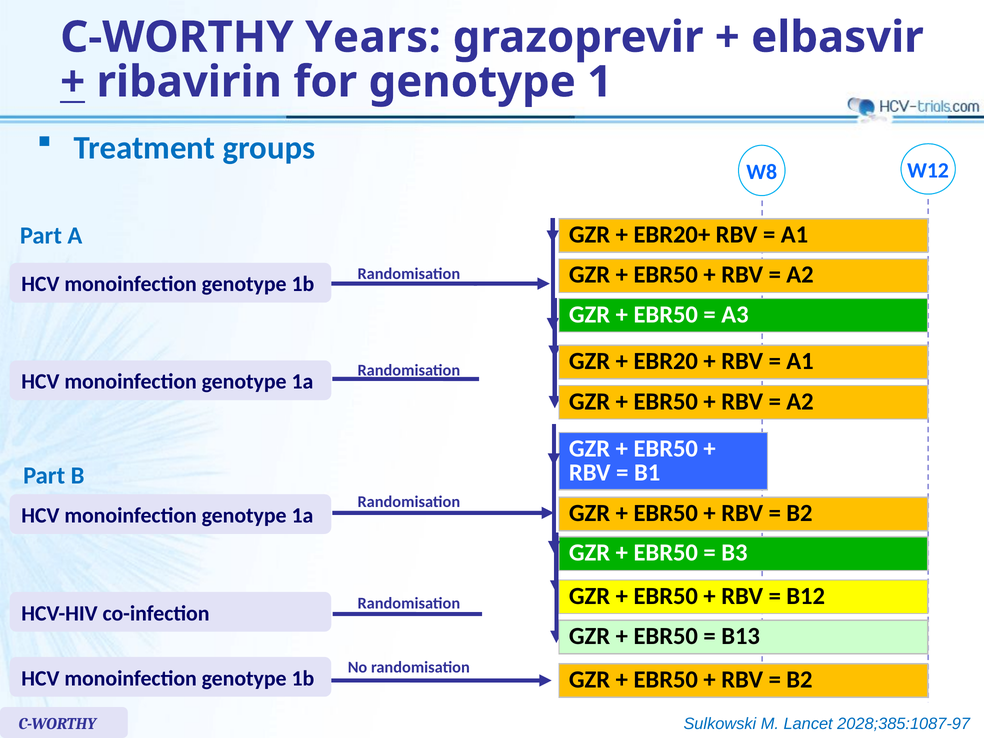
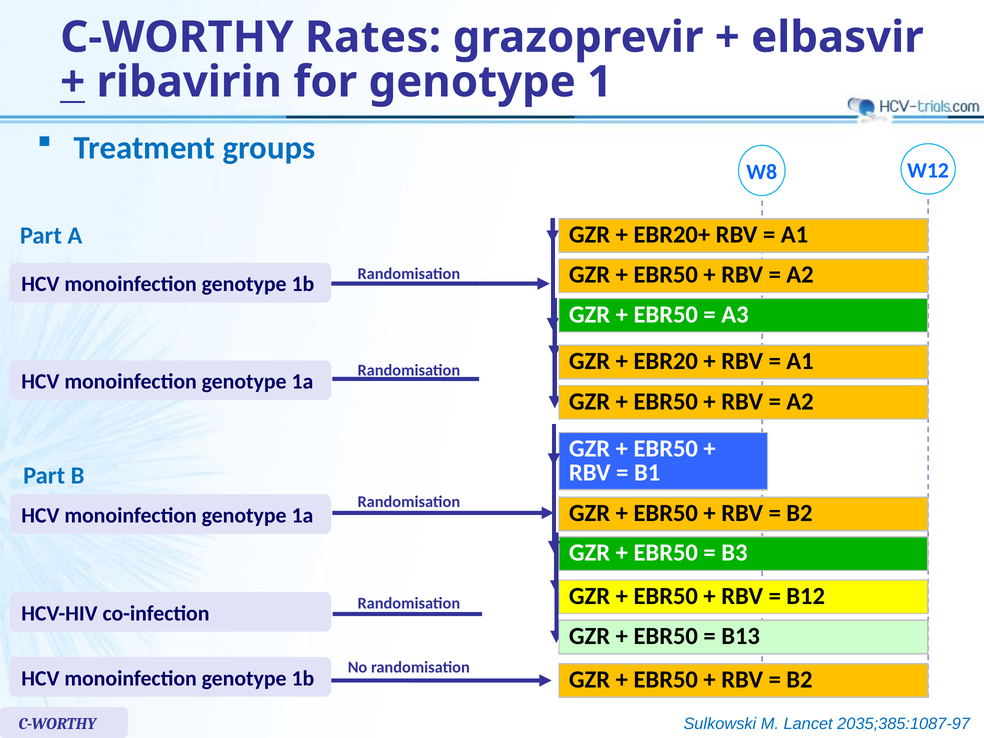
Years: Years -> Rates (373, 37)
2028;385:1087-97: 2028;385:1087-97 -> 2035;385:1087-97 (904, 724)
